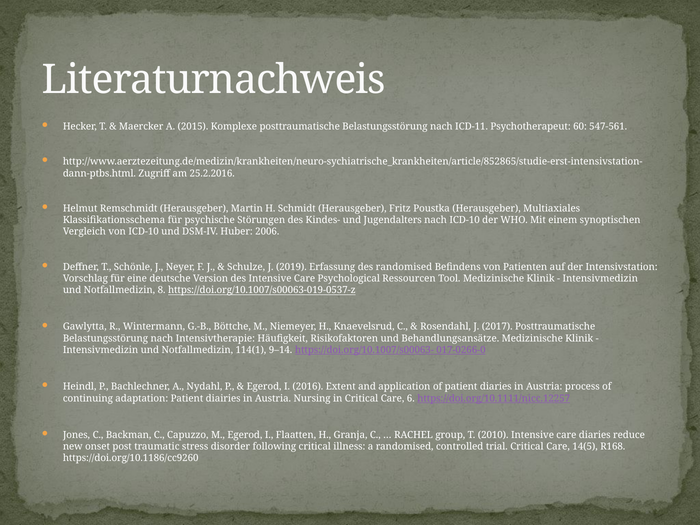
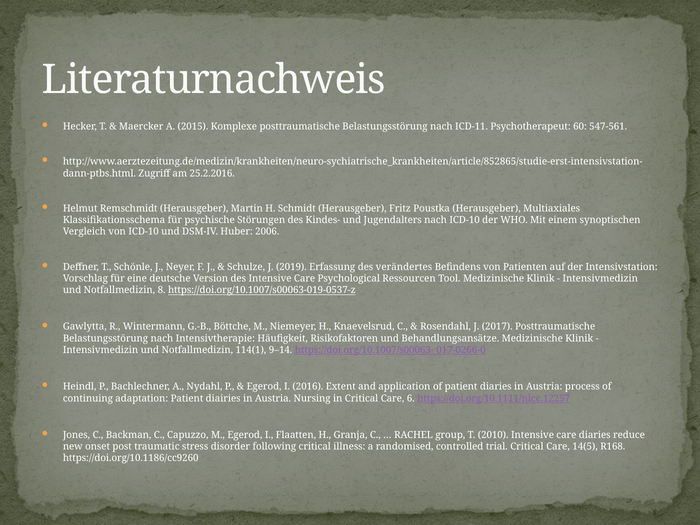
des randomised: randomised -> verändertes (404, 267)
